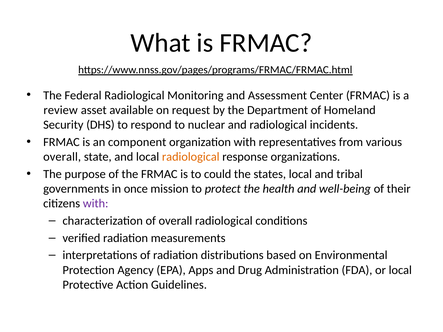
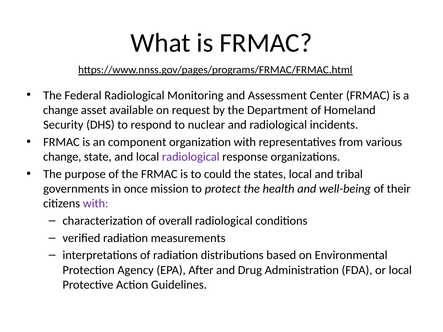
review: review -> change (61, 110)
overall: overall -> change (62, 157)
radiological colour: orange -> purple (191, 157)
Apps: Apps -> After (201, 270)
